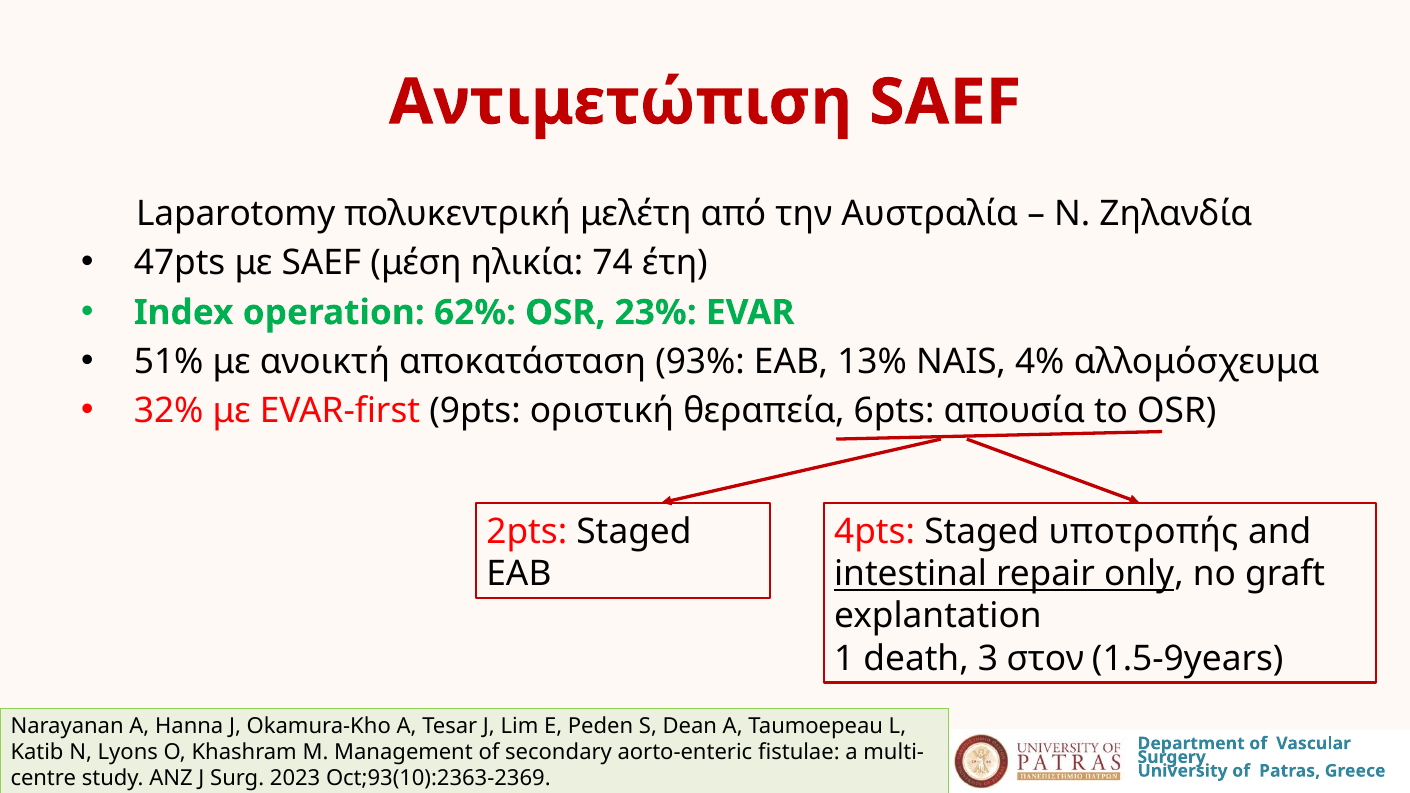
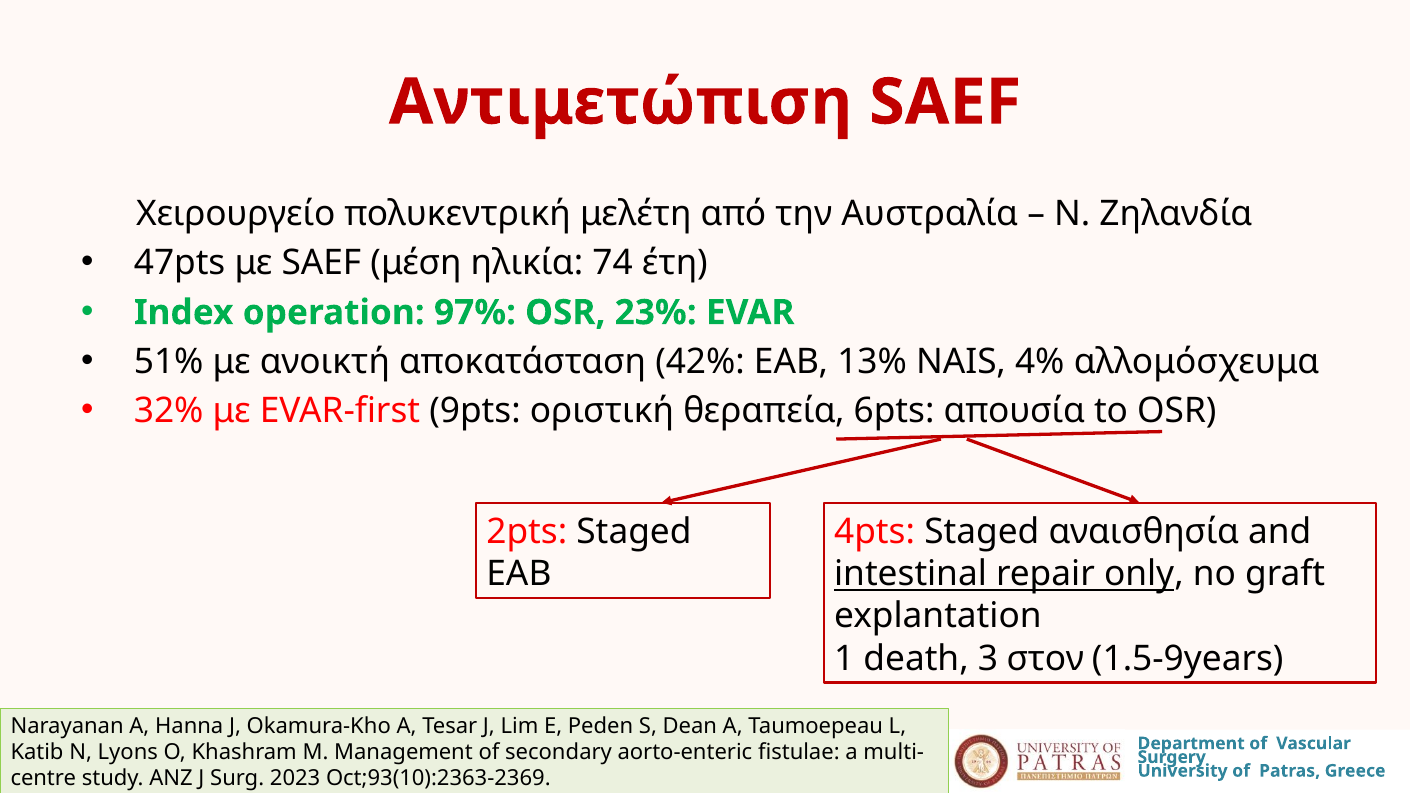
Laparotomy: Laparotomy -> Χειρουργείο (236, 214)
62%: 62% -> 97% (475, 313)
93%: 93% -> 42% (700, 362)
υποτροπής: υποτροπής -> αναισθησία (1144, 532)
